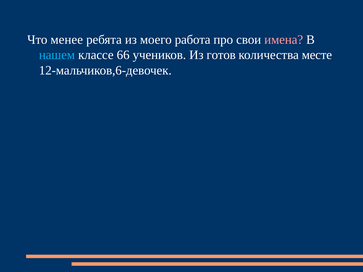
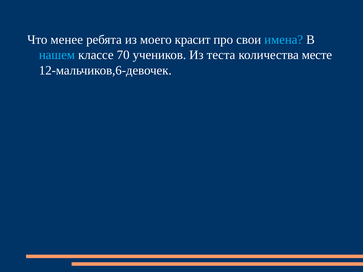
работа: работа -> красит (193, 40)
имена colour: pink -> light blue (284, 40)
66: 66 -> 70 (123, 55)
готов: готов -> теста (221, 55)
